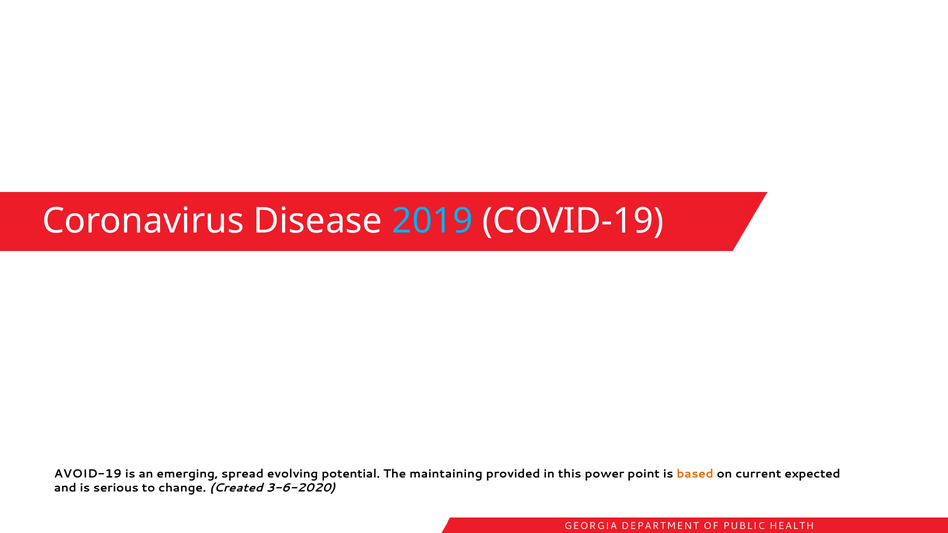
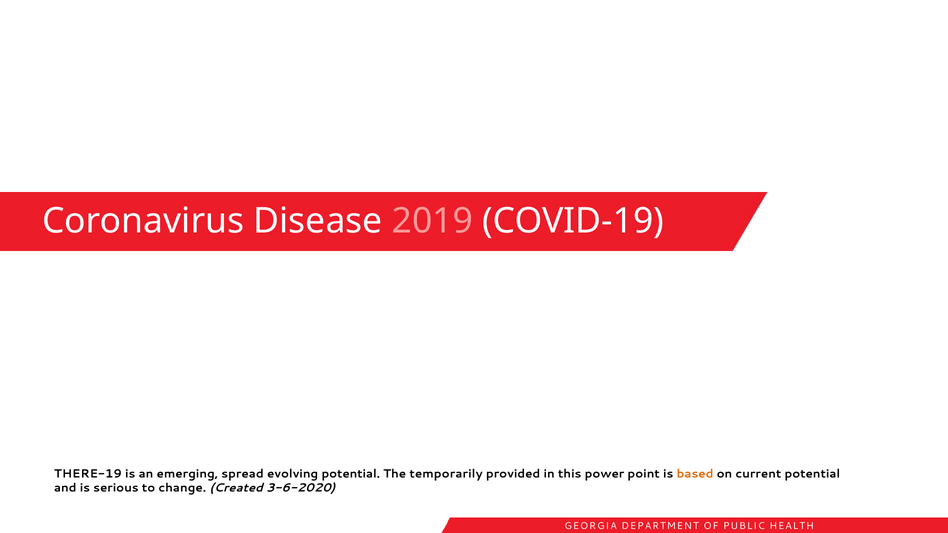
2019 colour: light blue -> pink (432, 221)
AVOID-19: AVOID-19 -> THERE-19 (88, 474)
maintaining: maintaining -> temporarily (446, 474)
current expected: expected -> potential (812, 474)
